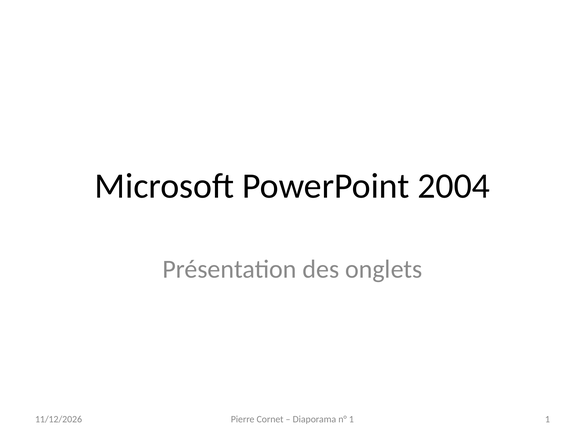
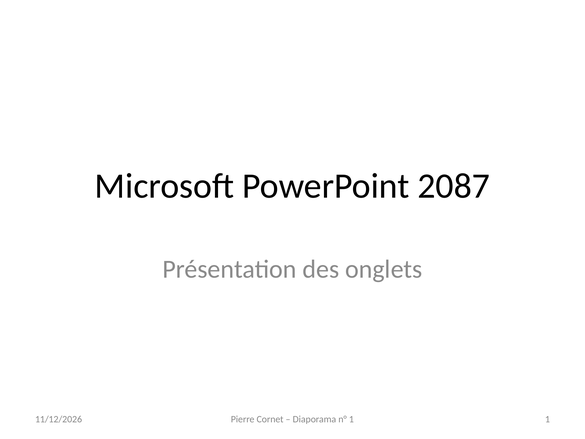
2004: 2004 -> 2087 (454, 186)
